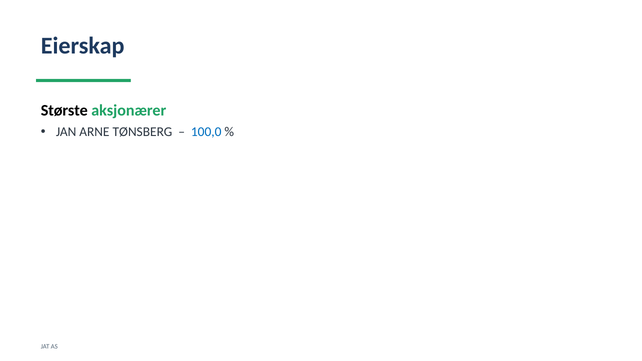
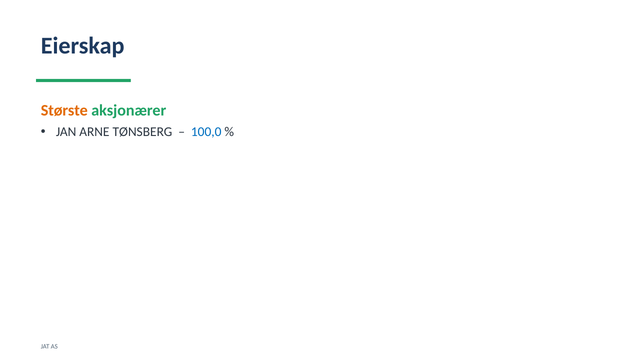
Største colour: black -> orange (64, 111)
